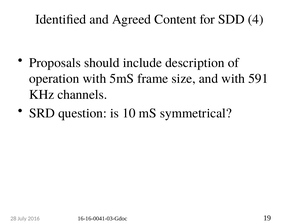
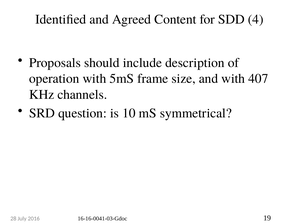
591: 591 -> 407 (258, 79)
